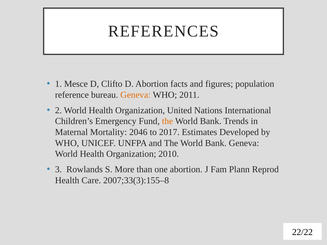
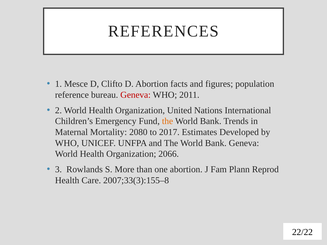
Geneva colour: orange -> red (136, 95)
2046: 2046 -> 2080 (138, 132)
2010: 2010 -> 2066 (169, 154)
